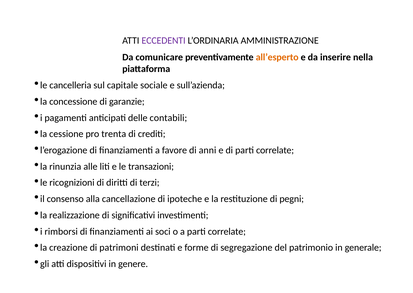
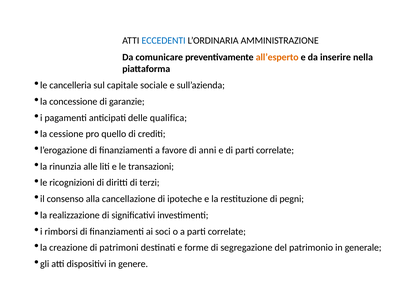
ECCEDENTI colour: purple -> blue (164, 40)
contabili: contabili -> qualifica (168, 118)
trenta: trenta -> quello (114, 134)
